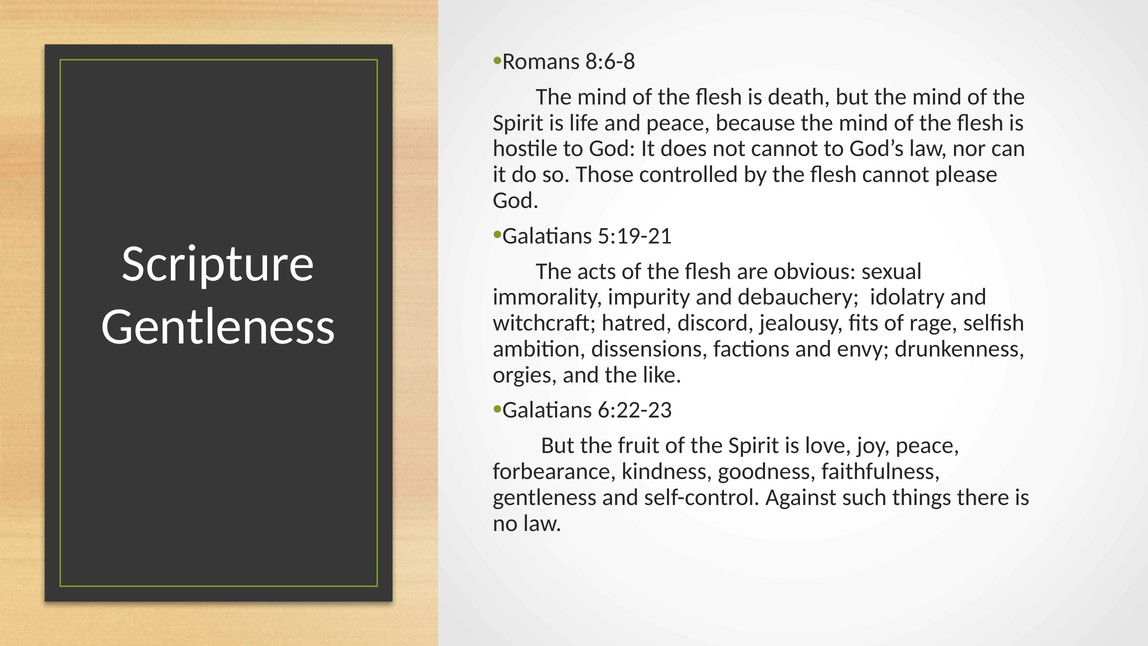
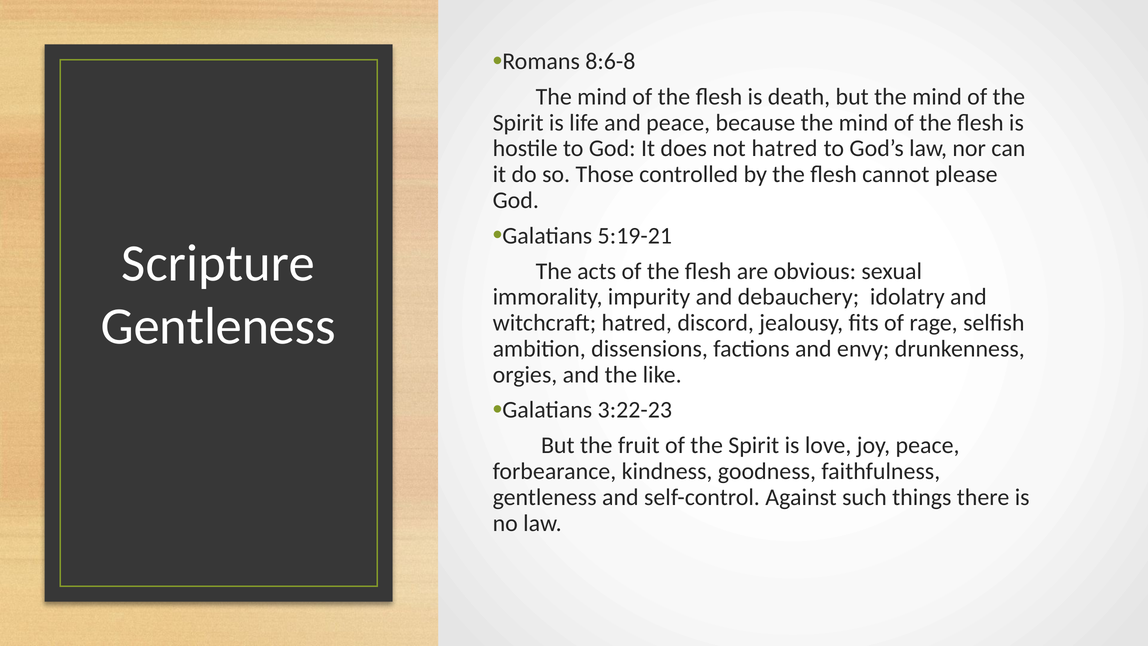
not cannot: cannot -> hatred (785, 148)
6:22-23: 6:22-23 -> 3:22-23 (635, 410)
